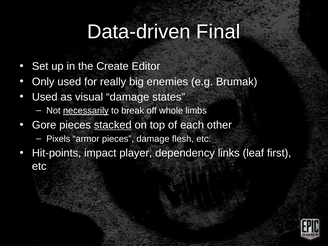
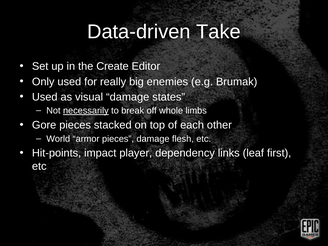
Final: Final -> Take (218, 32)
stacked underline: present -> none (113, 125)
Pixels: Pixels -> World (58, 139)
